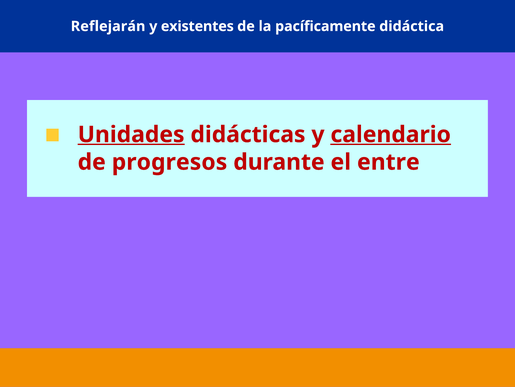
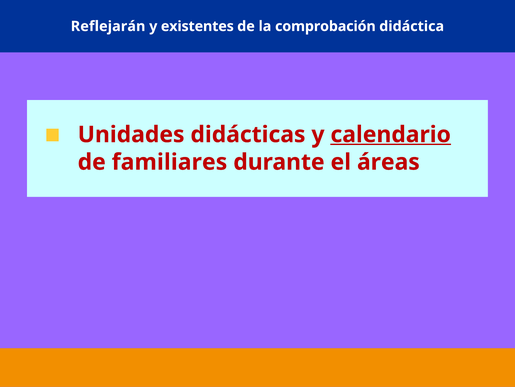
pacíficamente: pacíficamente -> comprobación (325, 26)
Unidades underline: present -> none (131, 134)
progresos: progresos -> familiares (169, 162)
entre: entre -> áreas (388, 162)
